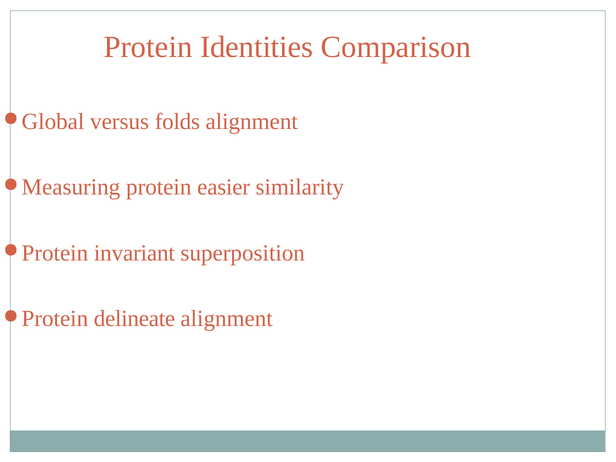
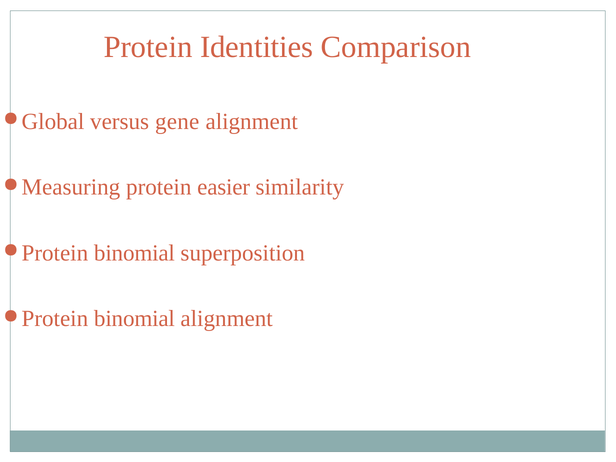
folds: folds -> gene (177, 121)
invariant: invariant -> binomial (134, 253)
delineate: delineate -> binomial (134, 319)
